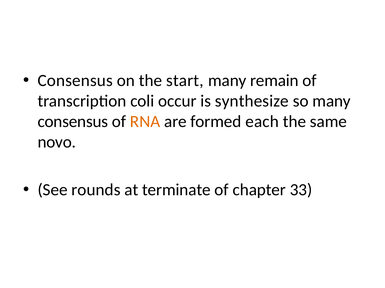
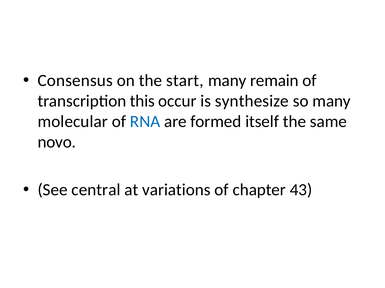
coli: coli -> this (142, 101)
consensus: consensus -> molecular (73, 122)
RNA colour: orange -> blue (145, 122)
each: each -> itself (262, 122)
rounds: rounds -> central (96, 190)
terminate: terminate -> variations (176, 190)
33: 33 -> 43 (301, 190)
